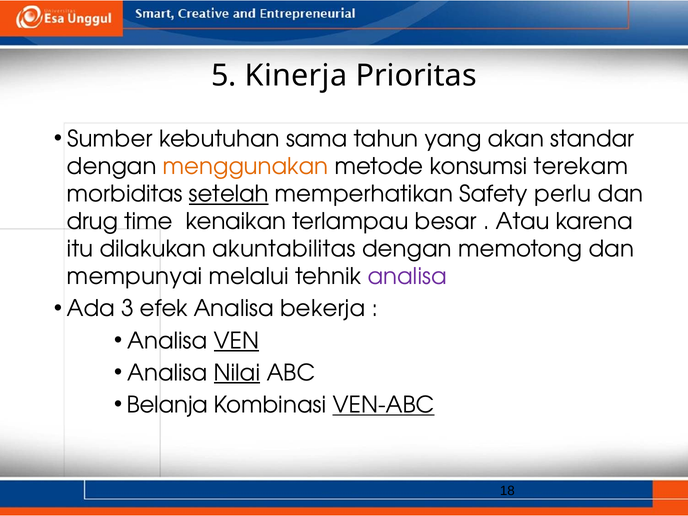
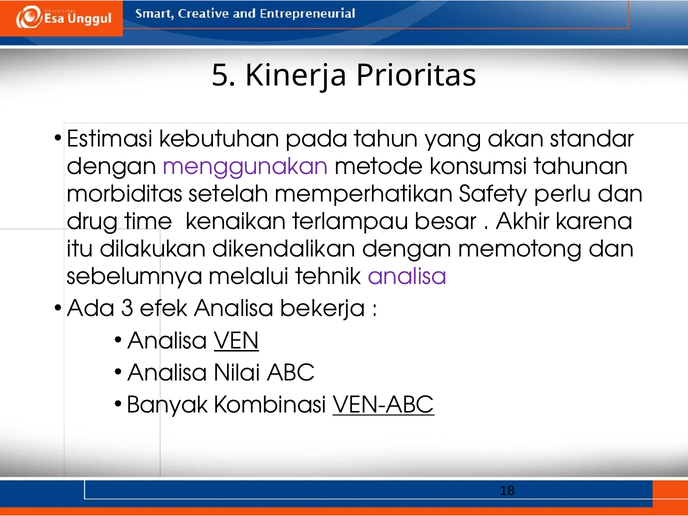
Sumber: Sumber -> Estimasi (110, 139)
sama: sama -> pada (317, 139)
menggunakan colour: orange -> purple (246, 167)
terekam: terekam -> tahunan (581, 167)
setelah underline: present -> none (229, 194)
Atau: Atau -> Akhir (523, 222)
akuntabilitas: akuntabilitas -> dikendalikan (284, 249)
mempunyai: mempunyai -> sebelumnya (135, 277)
Nilai underline: present -> none (237, 373)
Belanja: Belanja -> Banyak (167, 405)
